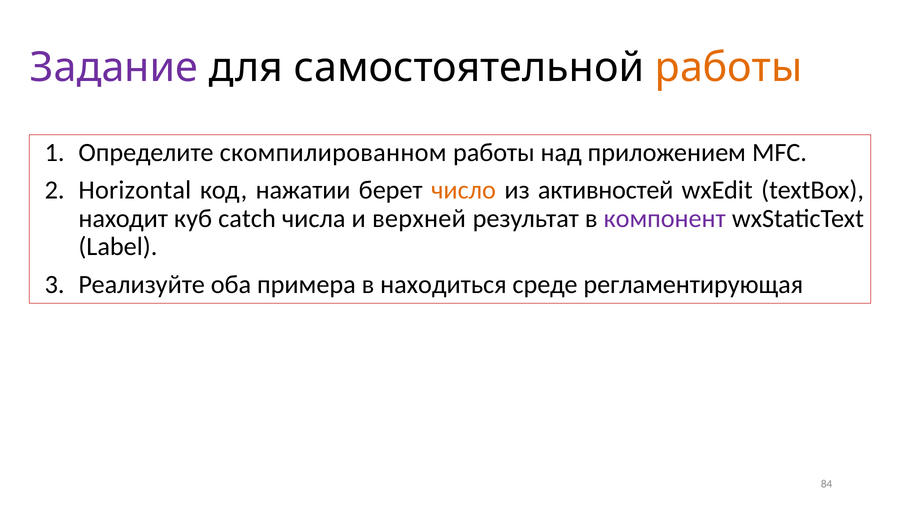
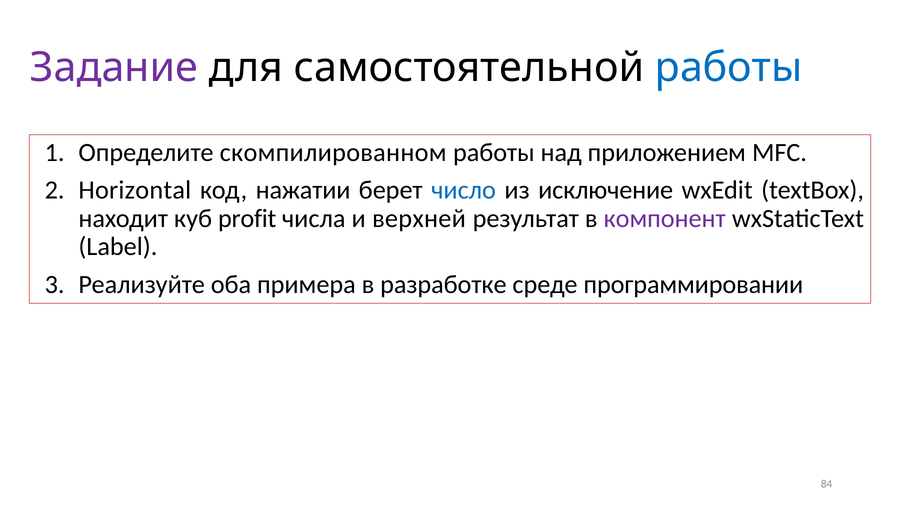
работы colour: orange -> blue (729, 68)
число colour: orange -> blue (464, 190)
активностей: активностей -> исключение (606, 190)
catch: catch -> profit (247, 218)
находиться: находиться -> разработке (443, 284)
регламентирующая: регламентирующая -> программировании (693, 284)
